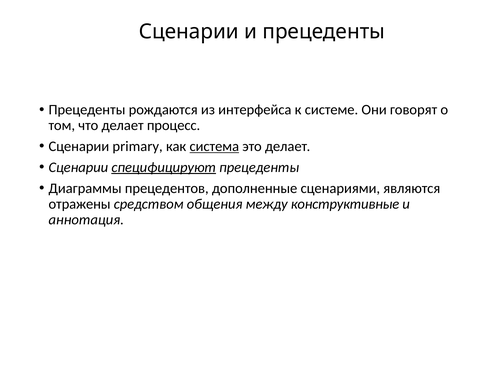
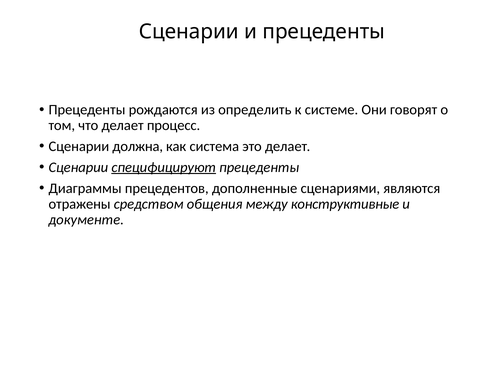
интерфейса: интерфейса -> определить (255, 110)
primary: primary -> должна (138, 146)
система underline: present -> none (214, 146)
аннотация: аннотация -> документе (86, 219)
